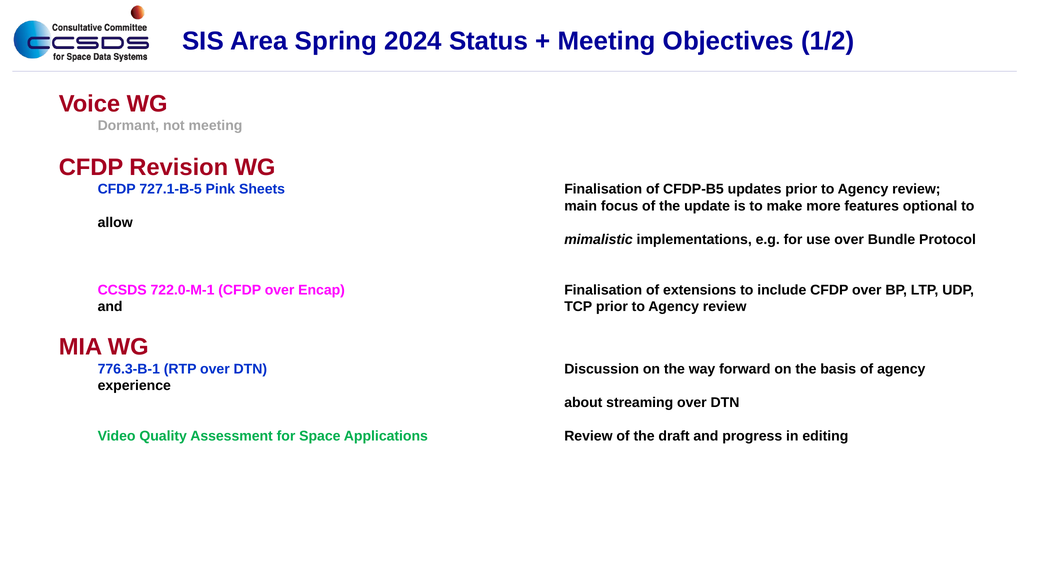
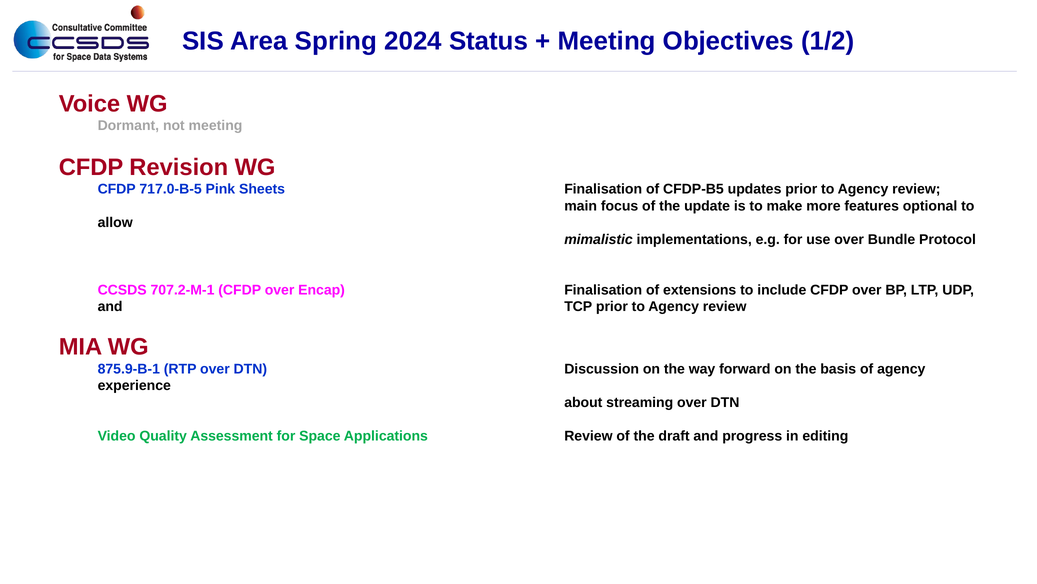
727.1-B-5: 727.1-B-5 -> 717.0-B-5 (171, 189)
722.0-M-1: 722.0-M-1 -> 707.2-M-1 (183, 290)
776.3-B-1: 776.3-B-1 -> 875.9-B-1 (129, 368)
